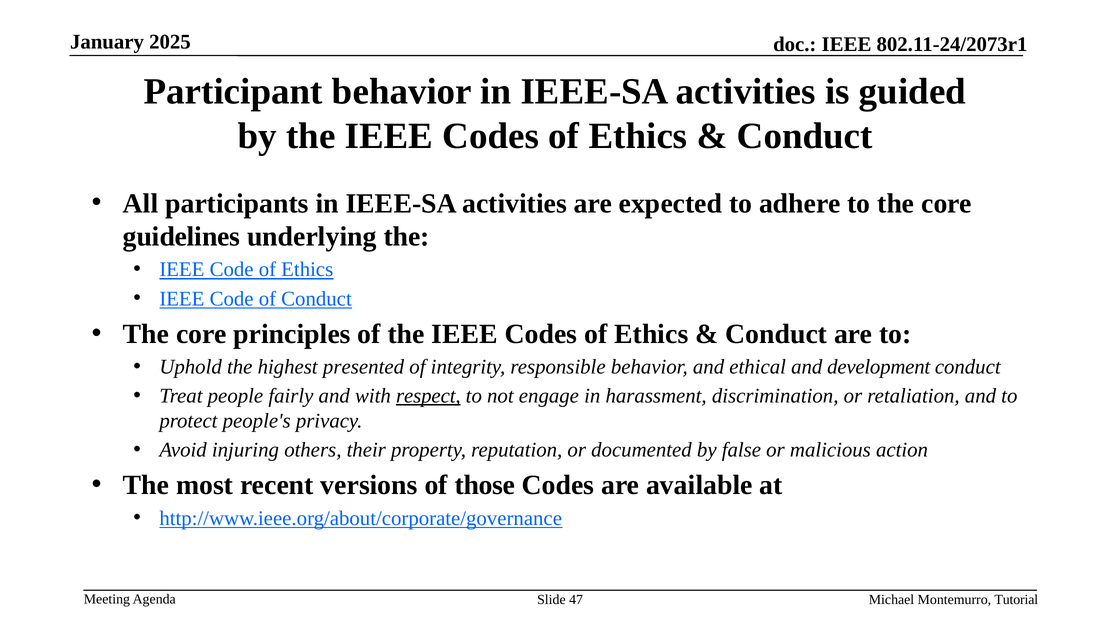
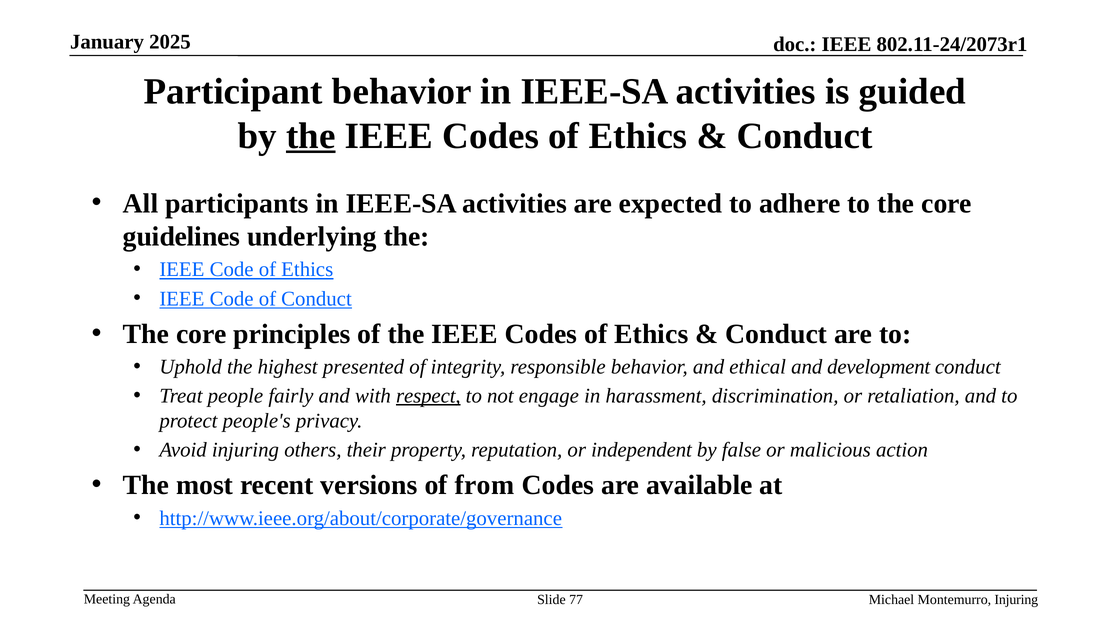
the underline: none -> present (311, 136)
documented: documented -> independent (642, 450)
those: those -> from (485, 485)
47: 47 -> 77 (576, 599)
Montemurro Tutorial: Tutorial -> Injuring (1016, 599)
